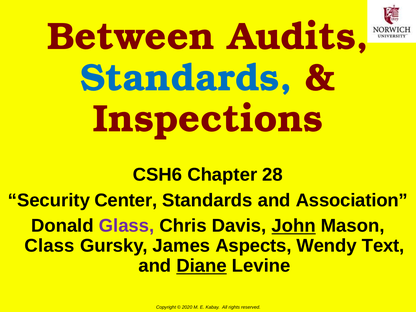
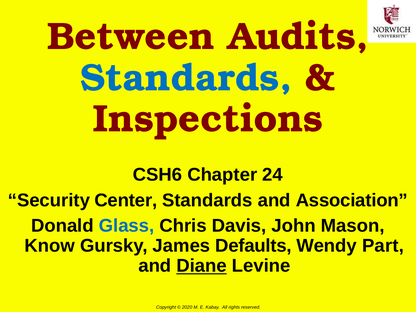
28: 28 -> 24 (273, 175)
Glass colour: purple -> blue (127, 226)
John underline: present -> none (294, 226)
Class: Class -> Know (50, 246)
Aspects: Aspects -> Defaults (253, 246)
Text: Text -> Part (383, 246)
